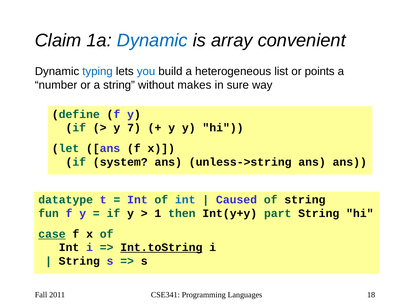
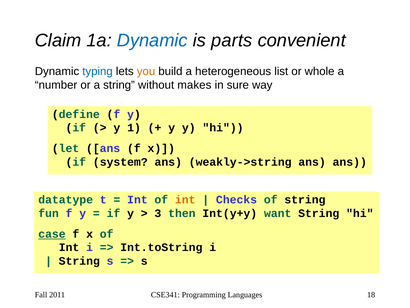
array: array -> parts (232, 41)
you colour: blue -> orange (146, 71)
points: points -> whole (320, 71)
7: 7 -> 1 (134, 128)
unless->string: unless->string -> weakly->string (240, 162)
int colour: blue -> orange (185, 199)
Caused: Caused -> Checks (237, 199)
1: 1 -> 3 (158, 213)
part: part -> want (278, 213)
Int.toString underline: present -> none (161, 247)
